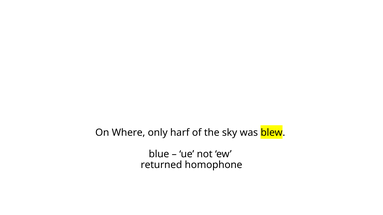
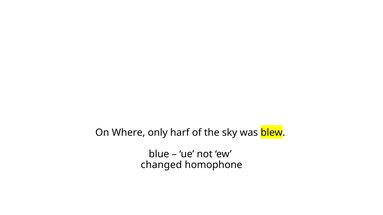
returned: returned -> changed (161, 165)
